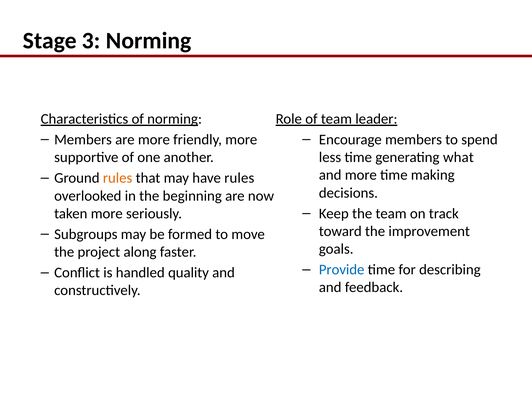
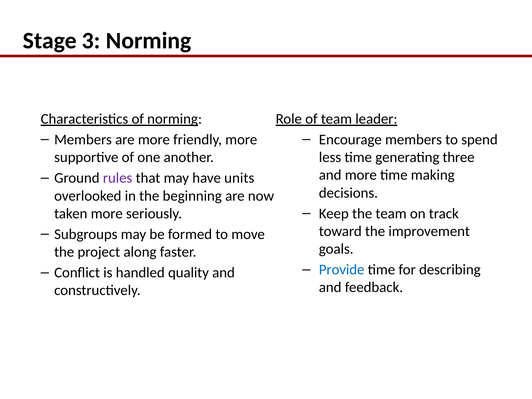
what: what -> three (459, 157)
rules colour: orange -> purple (118, 178)
have rules: rules -> units (239, 178)
